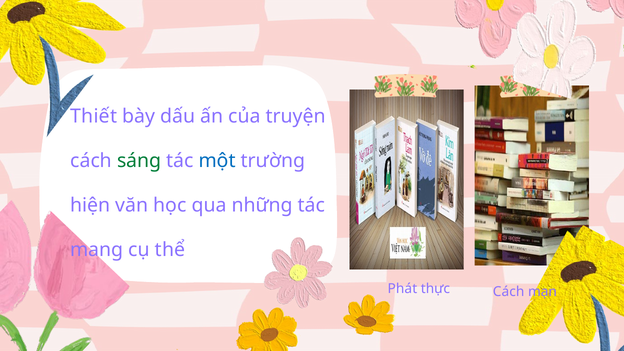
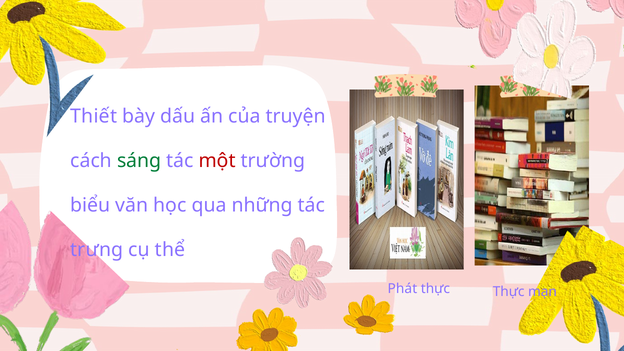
một colour: blue -> red (217, 161)
hiện: hiện -> biểu (90, 205)
mang: mang -> trưng (97, 250)
thực Cách: Cách -> Thực (509, 292)
